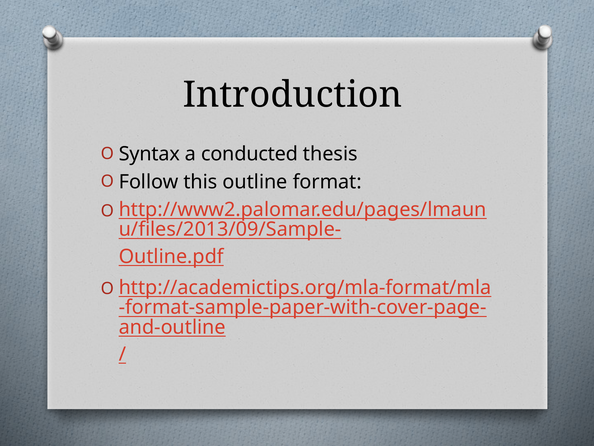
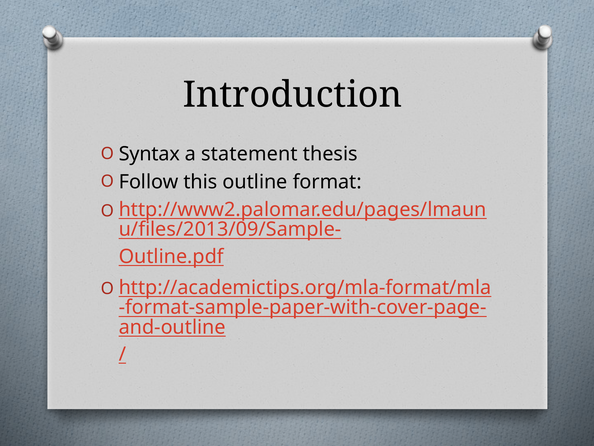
conducted: conducted -> statement (249, 154)
